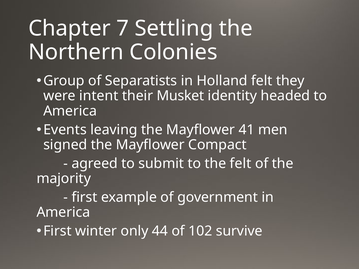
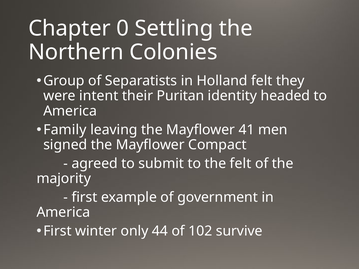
7: 7 -> 0 (123, 28)
Musket: Musket -> Puritan (180, 96)
Events: Events -> Family (65, 130)
